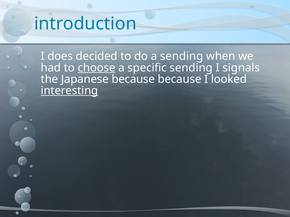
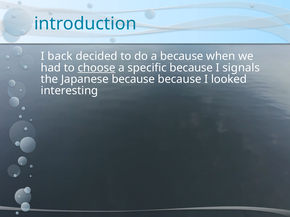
does: does -> back (60, 56)
a sending: sending -> because (182, 56)
specific sending: sending -> because (191, 68)
interesting underline: present -> none (69, 91)
